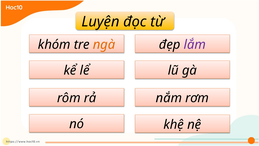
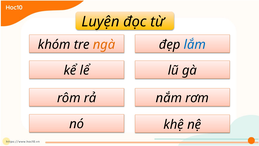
lắm colour: purple -> blue (195, 44)
